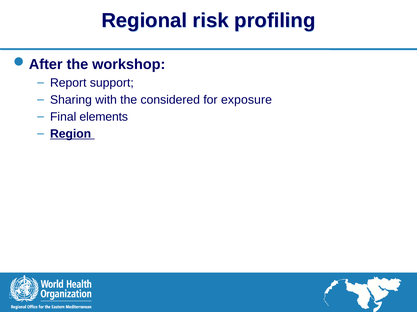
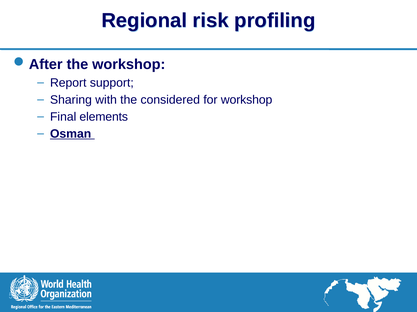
for exposure: exposure -> workshop (247, 100)
Region: Region -> Osman (71, 134)
